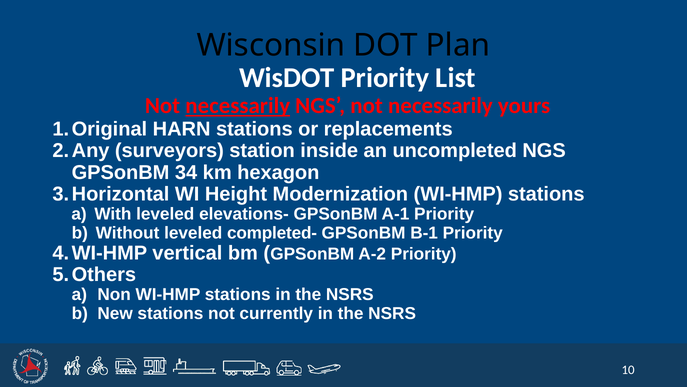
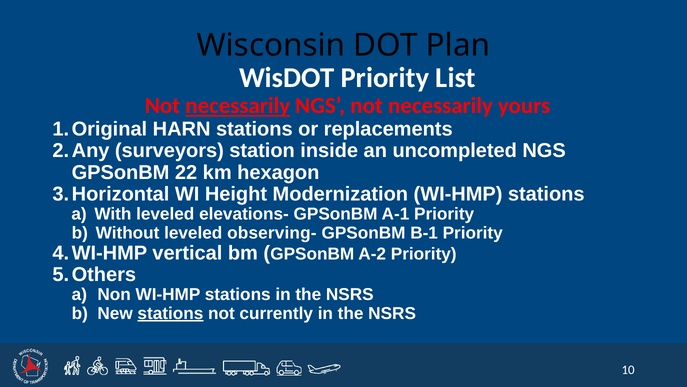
34: 34 -> 22 (186, 172)
completed-: completed- -> observing- (272, 233)
stations underline: none -> present (170, 313)
